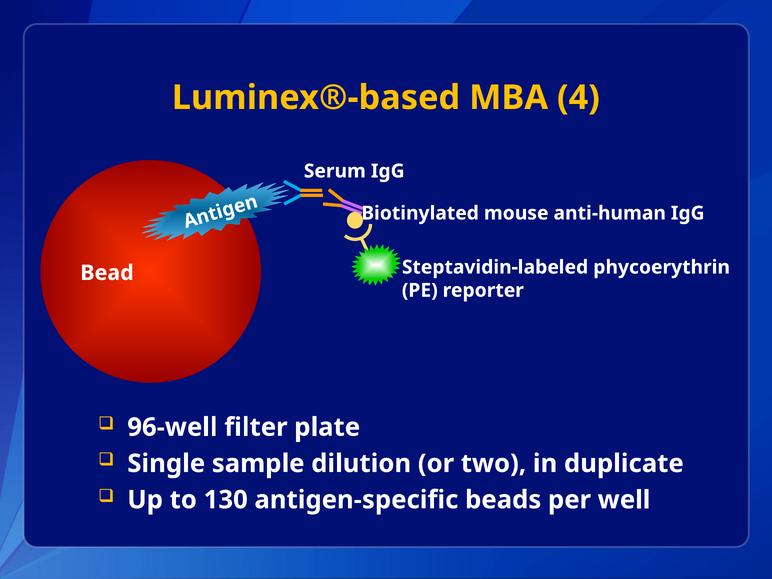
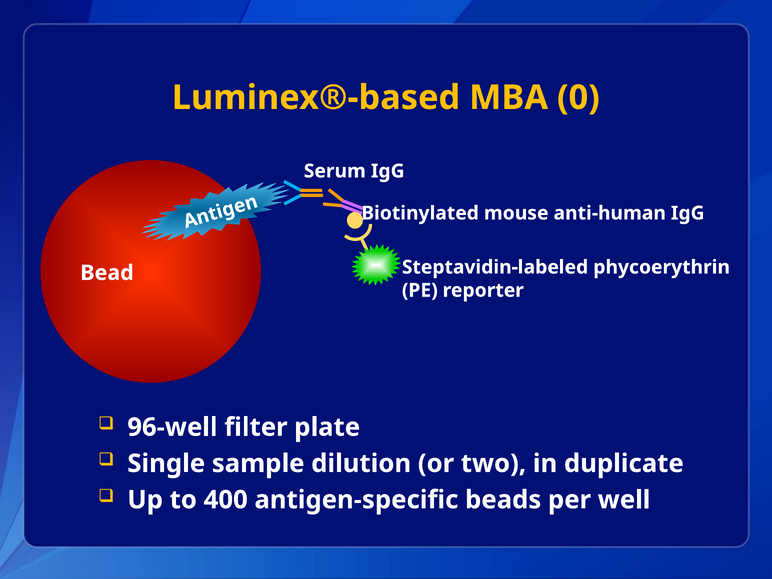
4: 4 -> 0 (578, 98)
130: 130 -> 400 (226, 500)
